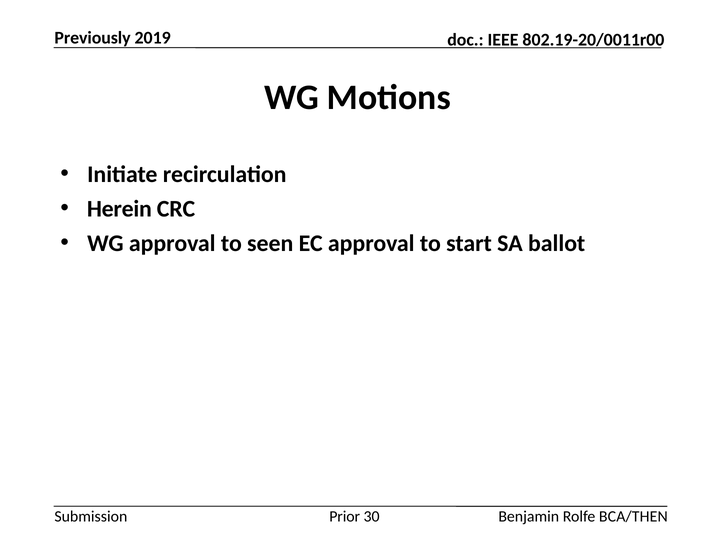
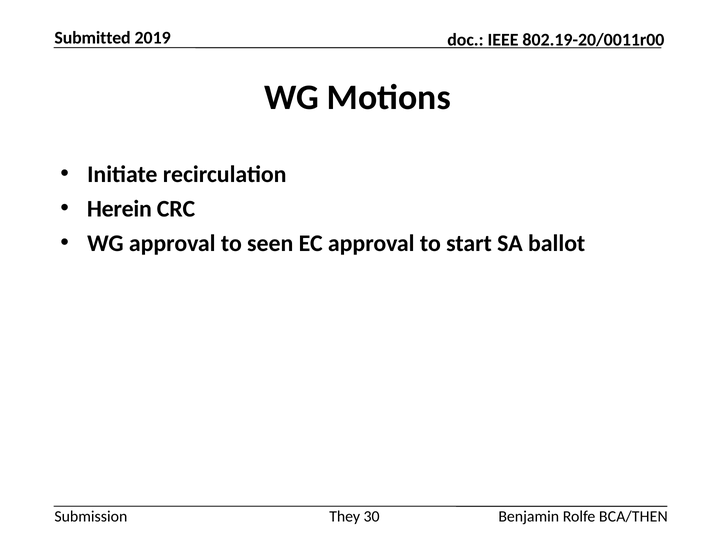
Previously: Previously -> Submitted (93, 38)
Prior: Prior -> They (345, 517)
